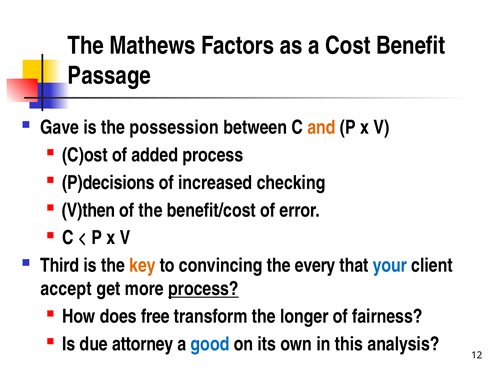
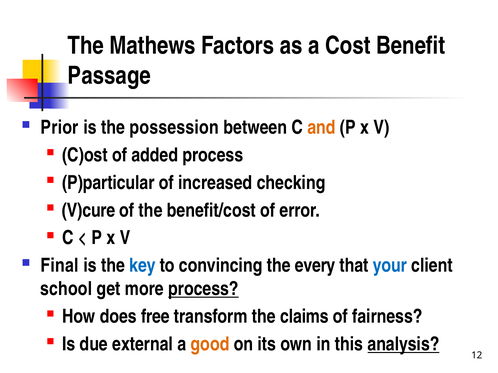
Gave: Gave -> Prior (60, 128)
P)decisions: P)decisions -> P)particular (108, 183)
V)then: V)then -> V)cure (89, 211)
Third: Third -> Final (60, 266)
key colour: orange -> blue (142, 266)
accept: accept -> school (66, 289)
longer: longer -> claims (304, 317)
attorney: attorney -> external (143, 345)
good colour: blue -> orange (210, 345)
analysis underline: none -> present (404, 345)
